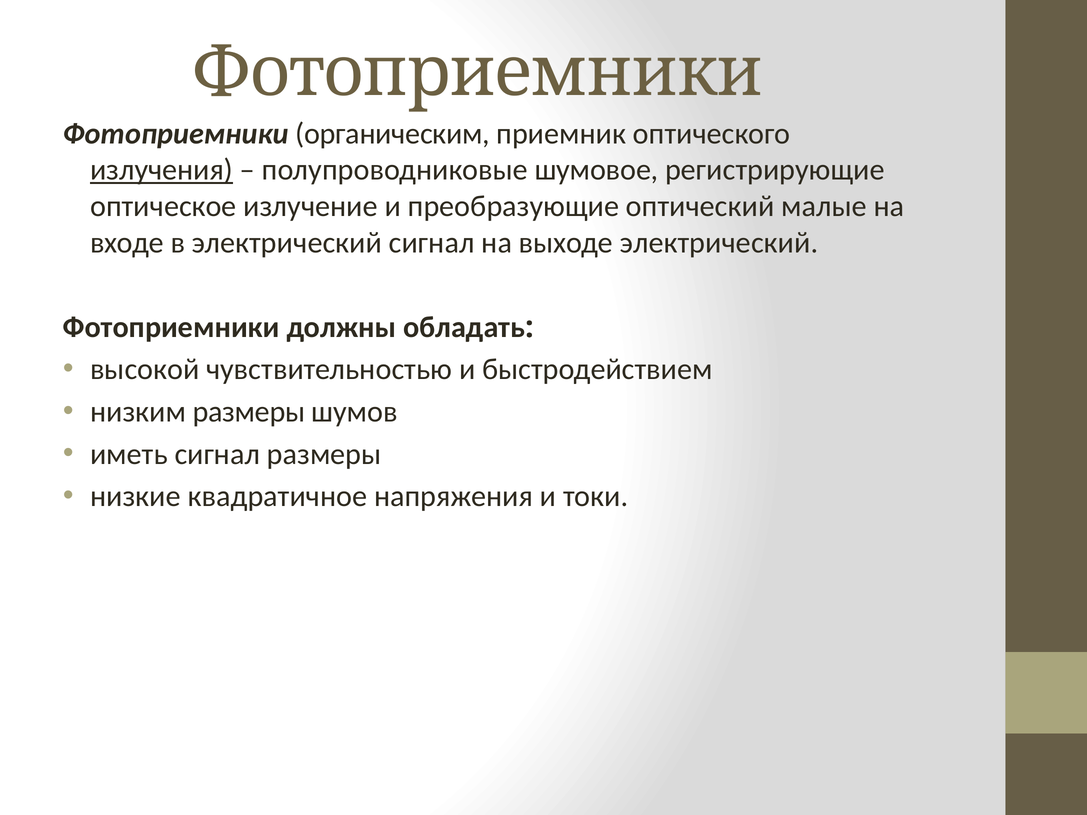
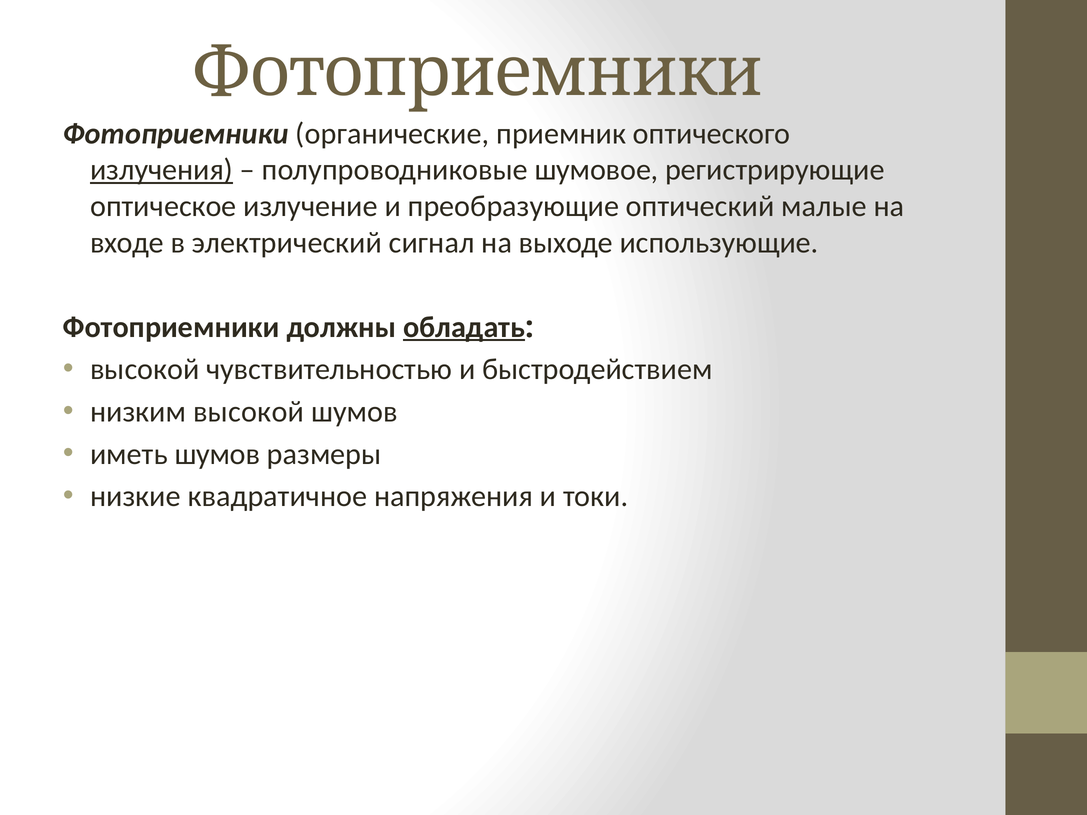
органическим: органическим -> органические (392, 134)
выходе электрический: электрический -> использующие (719, 243)
обладать underline: none -> present (464, 327)
низким размеры: размеры -> высокой (249, 412)
иметь сигнал: сигнал -> шумов (217, 454)
